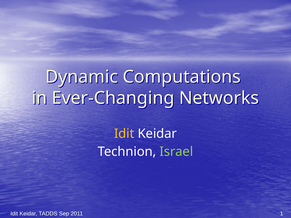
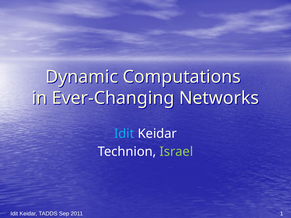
Idit colour: yellow -> light blue (124, 134)
